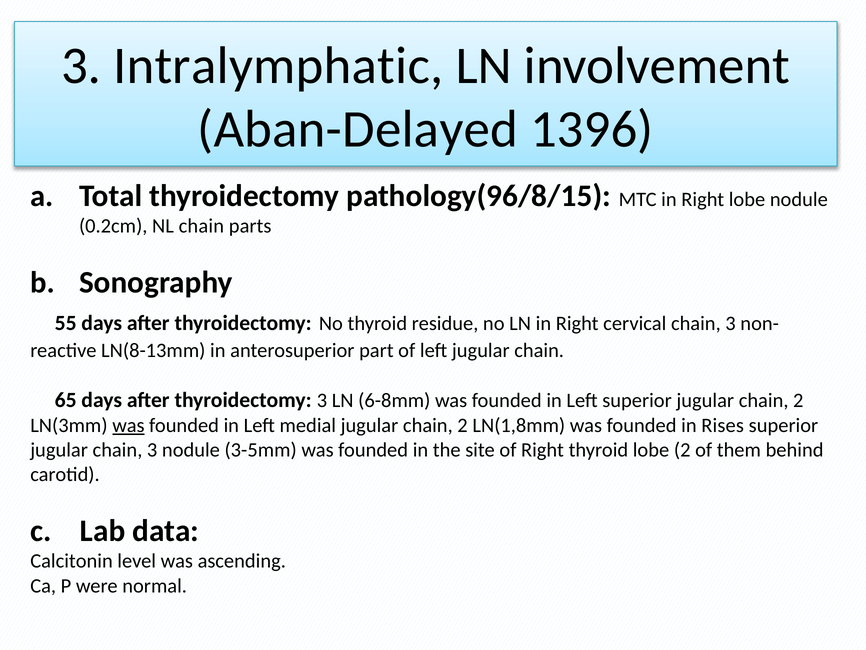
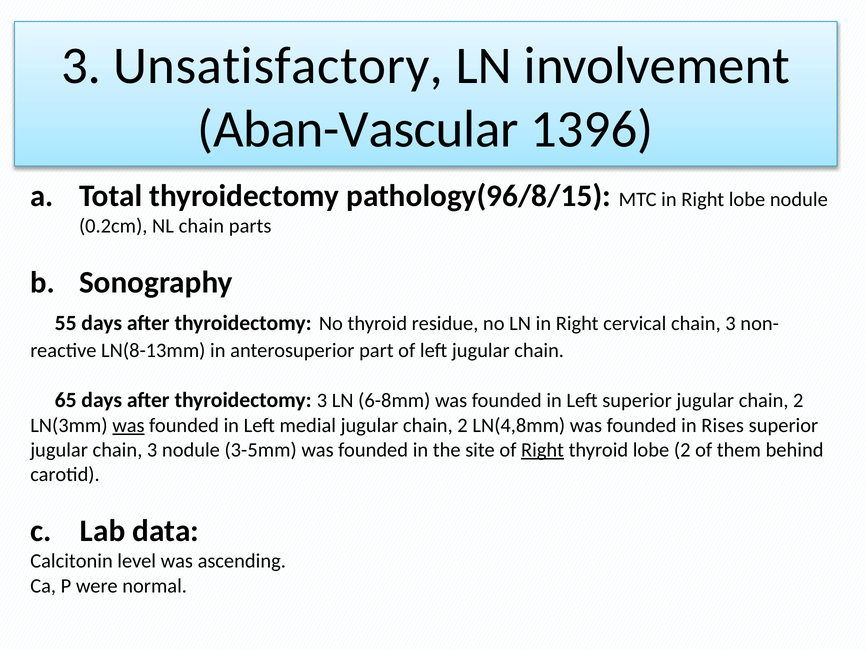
Intralymphatic: Intralymphatic -> Unsatisfactory (278, 66)
Aban-Delayed: Aban-Delayed -> Aban-Vascular (358, 129)
LN(1,8mm: LN(1,8mm -> LN(4,8mm (519, 425)
Right underline: none -> present (543, 450)
